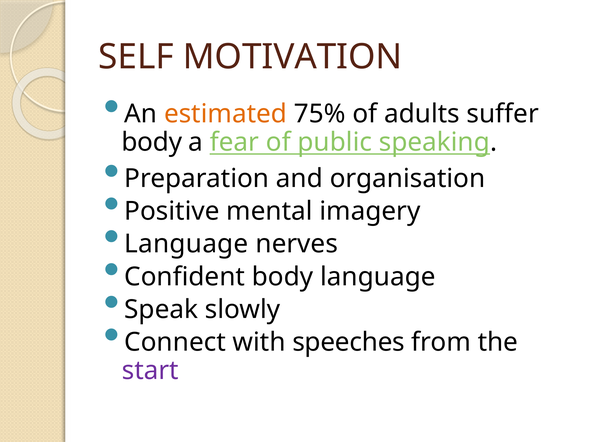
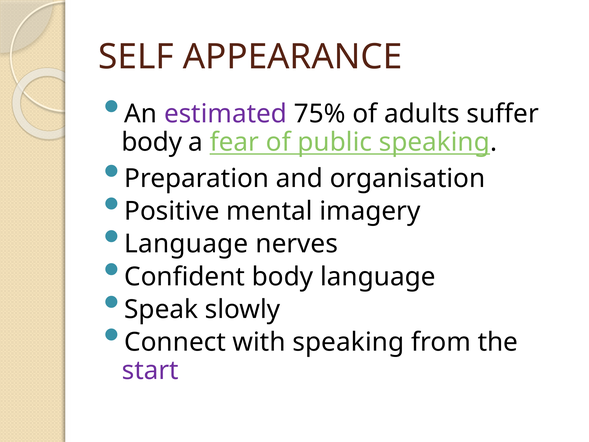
MOTIVATION: MOTIVATION -> APPEARANCE (293, 57)
estimated colour: orange -> purple (226, 114)
with speeches: speeches -> speaking (348, 342)
